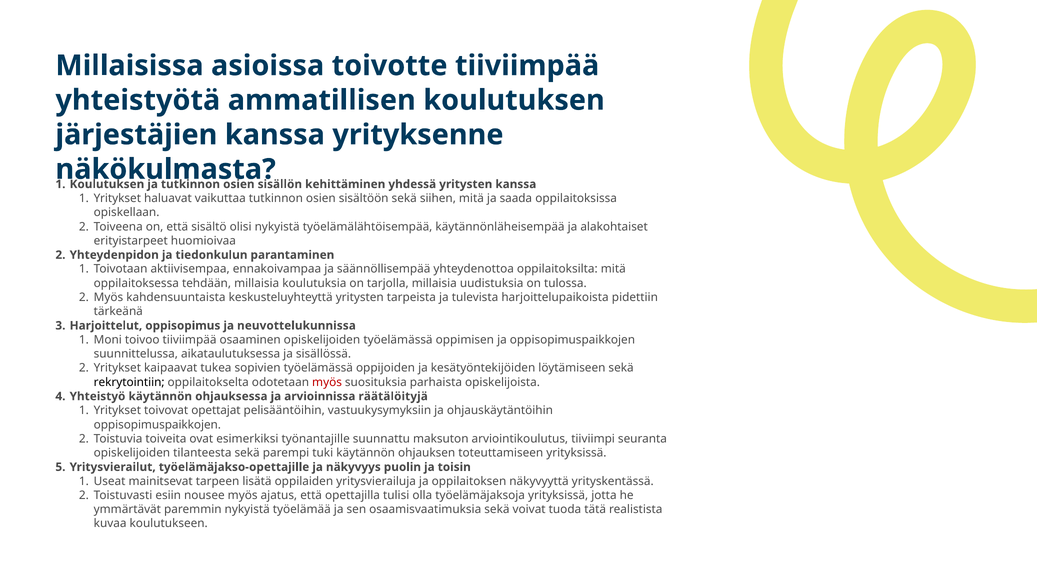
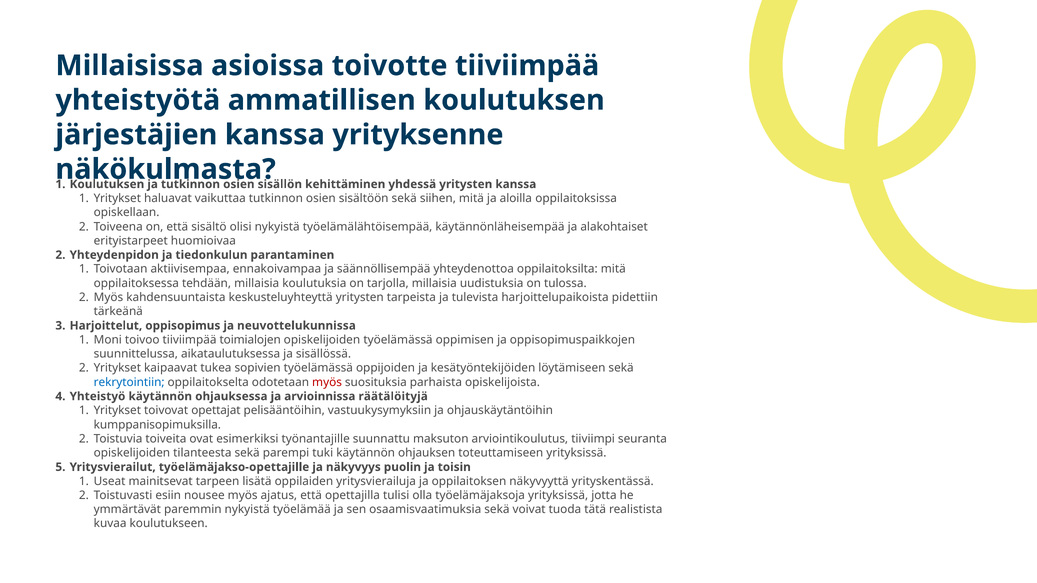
saada: saada -> aloilla (516, 198)
osaaminen: osaaminen -> toimialojen (250, 340)
rekrytointiin colour: black -> blue (129, 382)
oppisopimuspaikkojen: oppisopimuspaikkojen -> kumppanisopimuksilla (157, 425)
